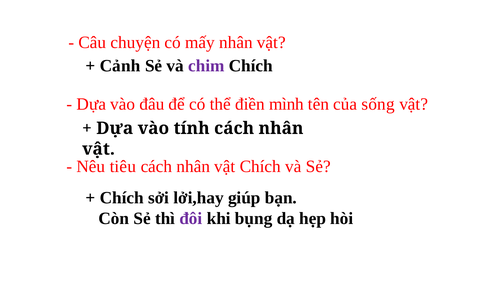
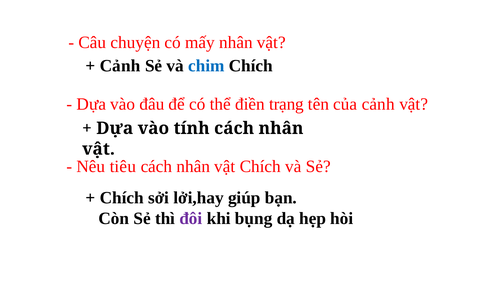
chim colour: purple -> blue (206, 66)
mình: mình -> trạng (286, 104)
của sống: sống -> cảnh (378, 104)
